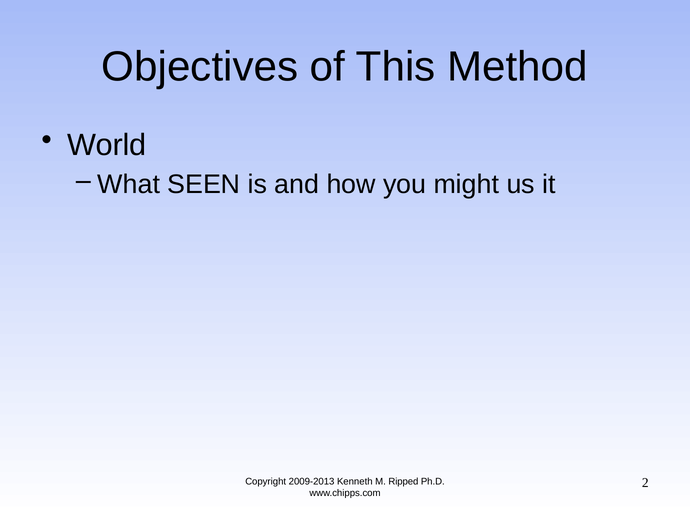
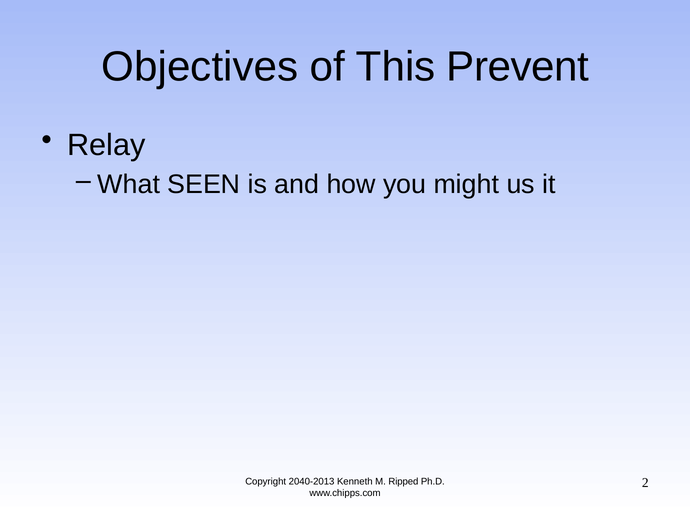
Method: Method -> Prevent (518, 67)
World: World -> Relay (106, 145)
2009-2013: 2009-2013 -> 2040-2013 (312, 481)
